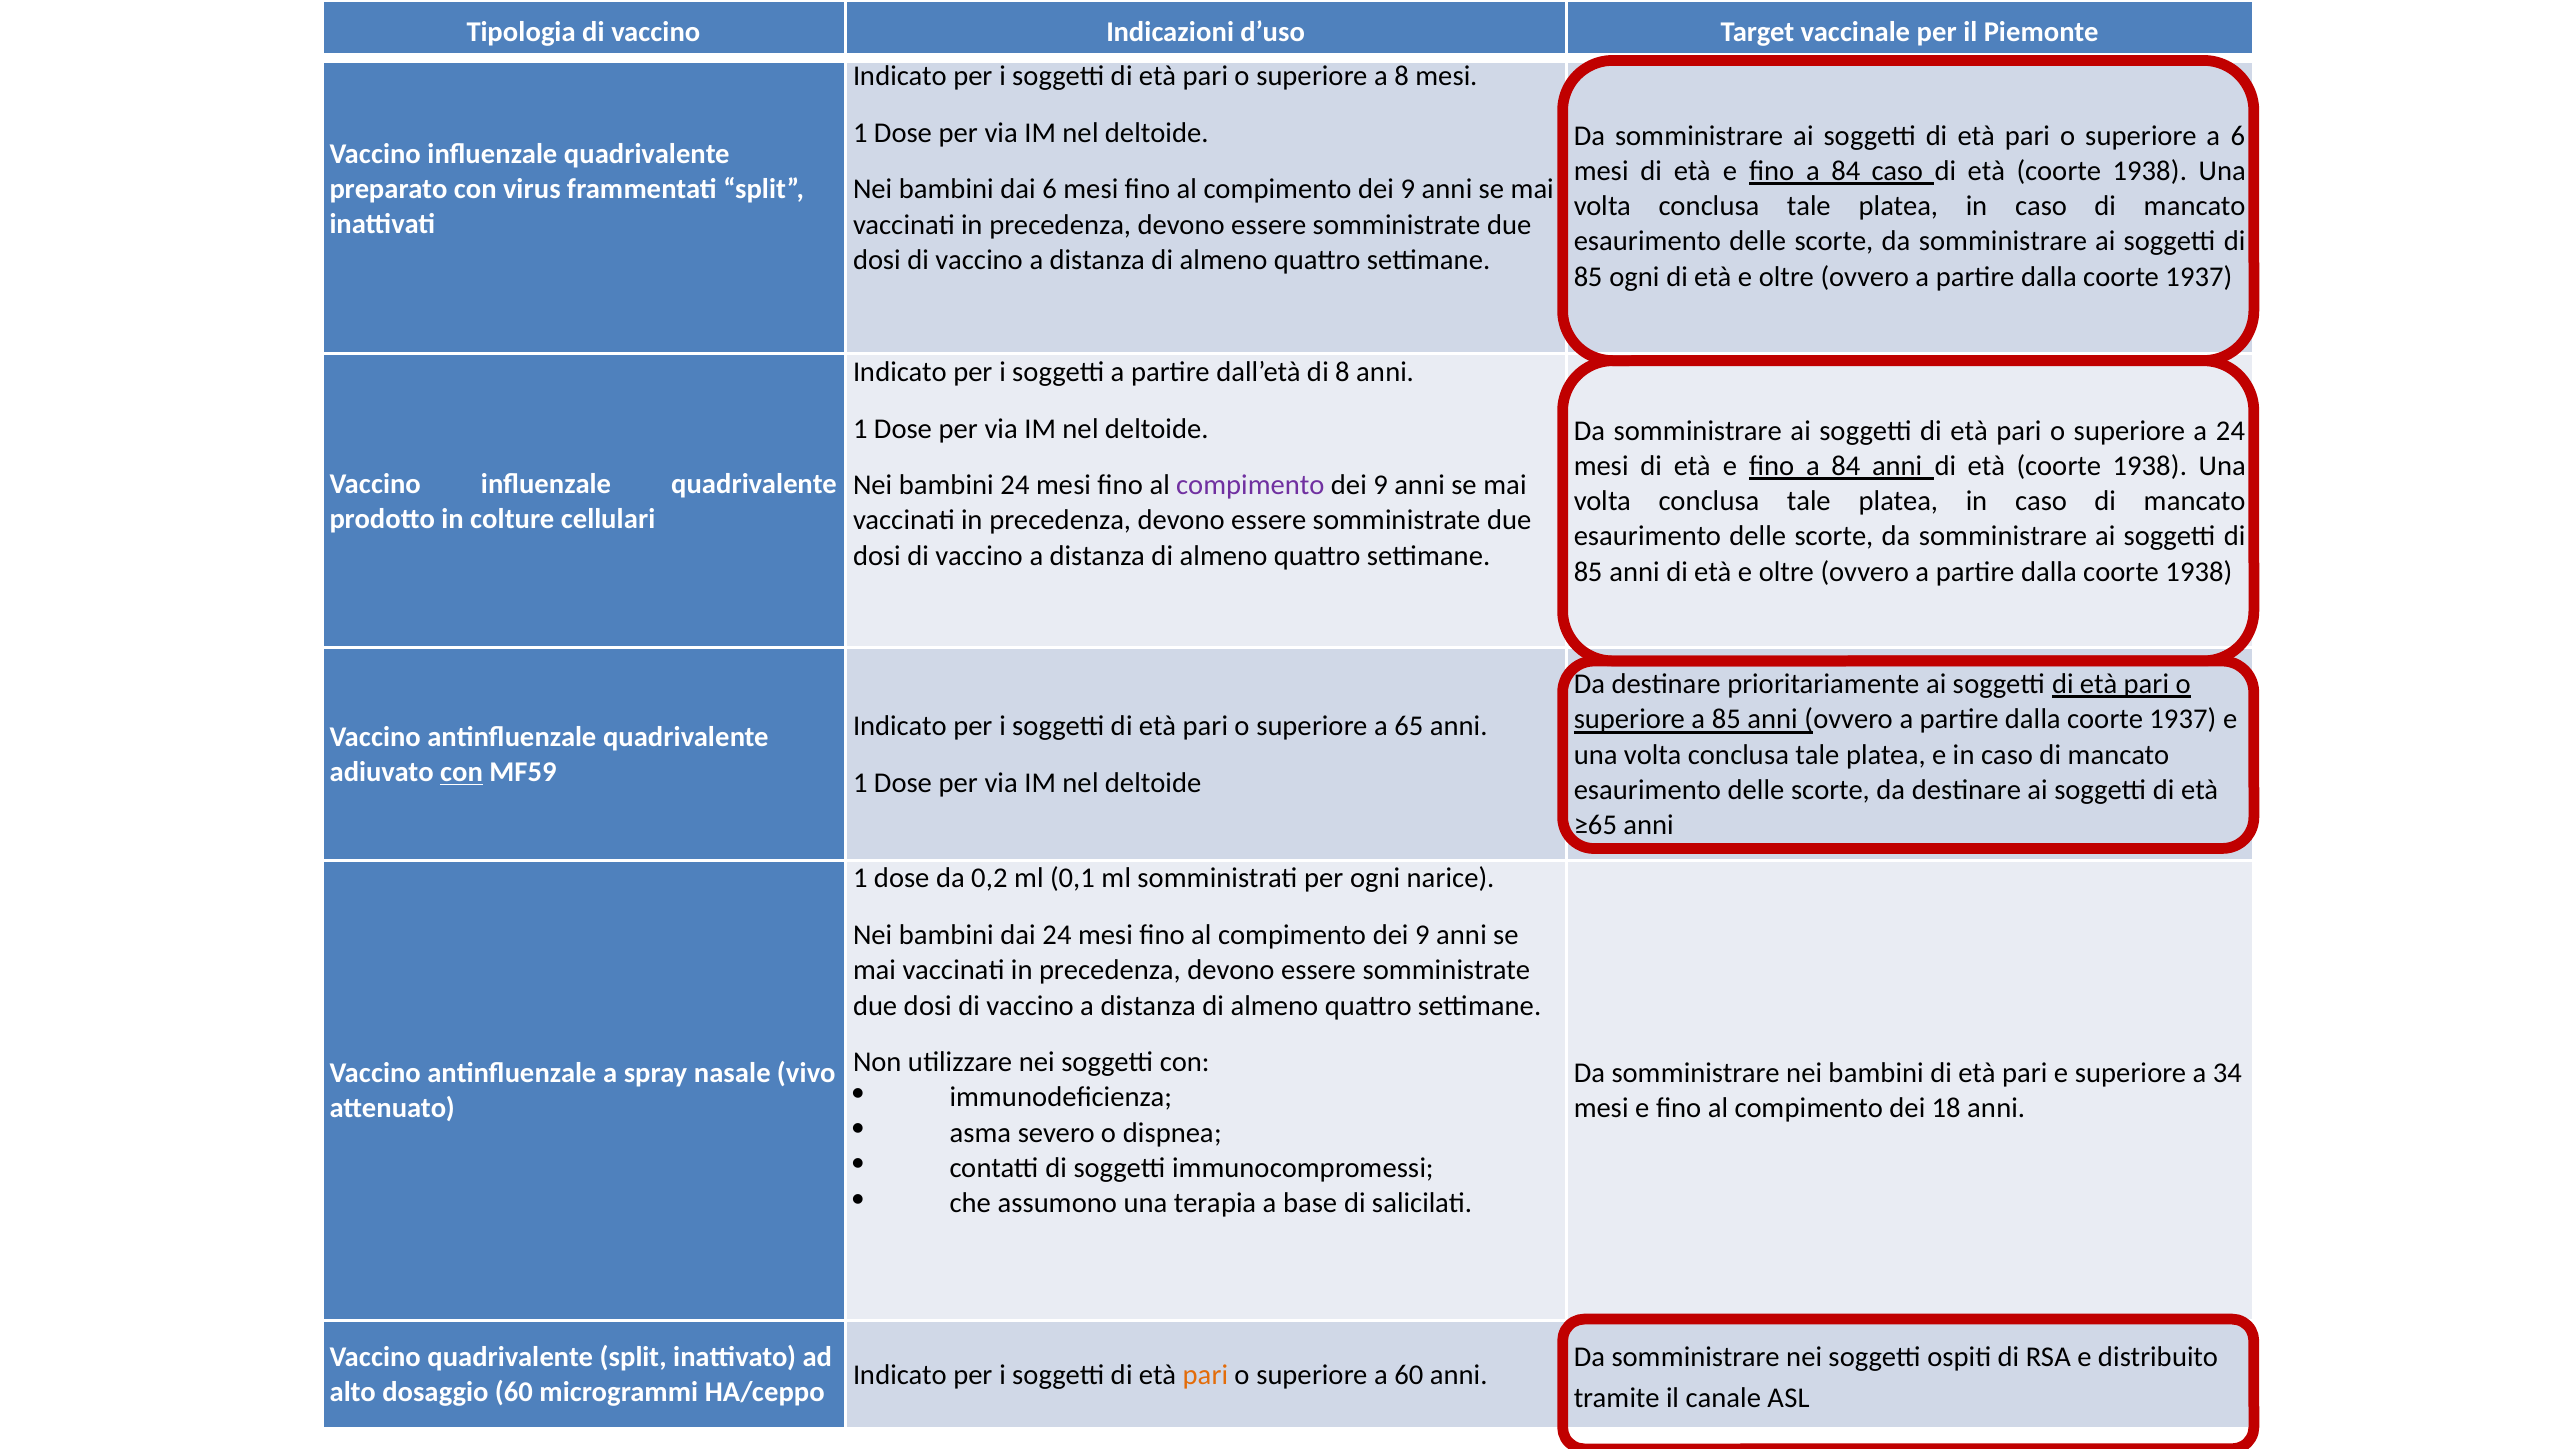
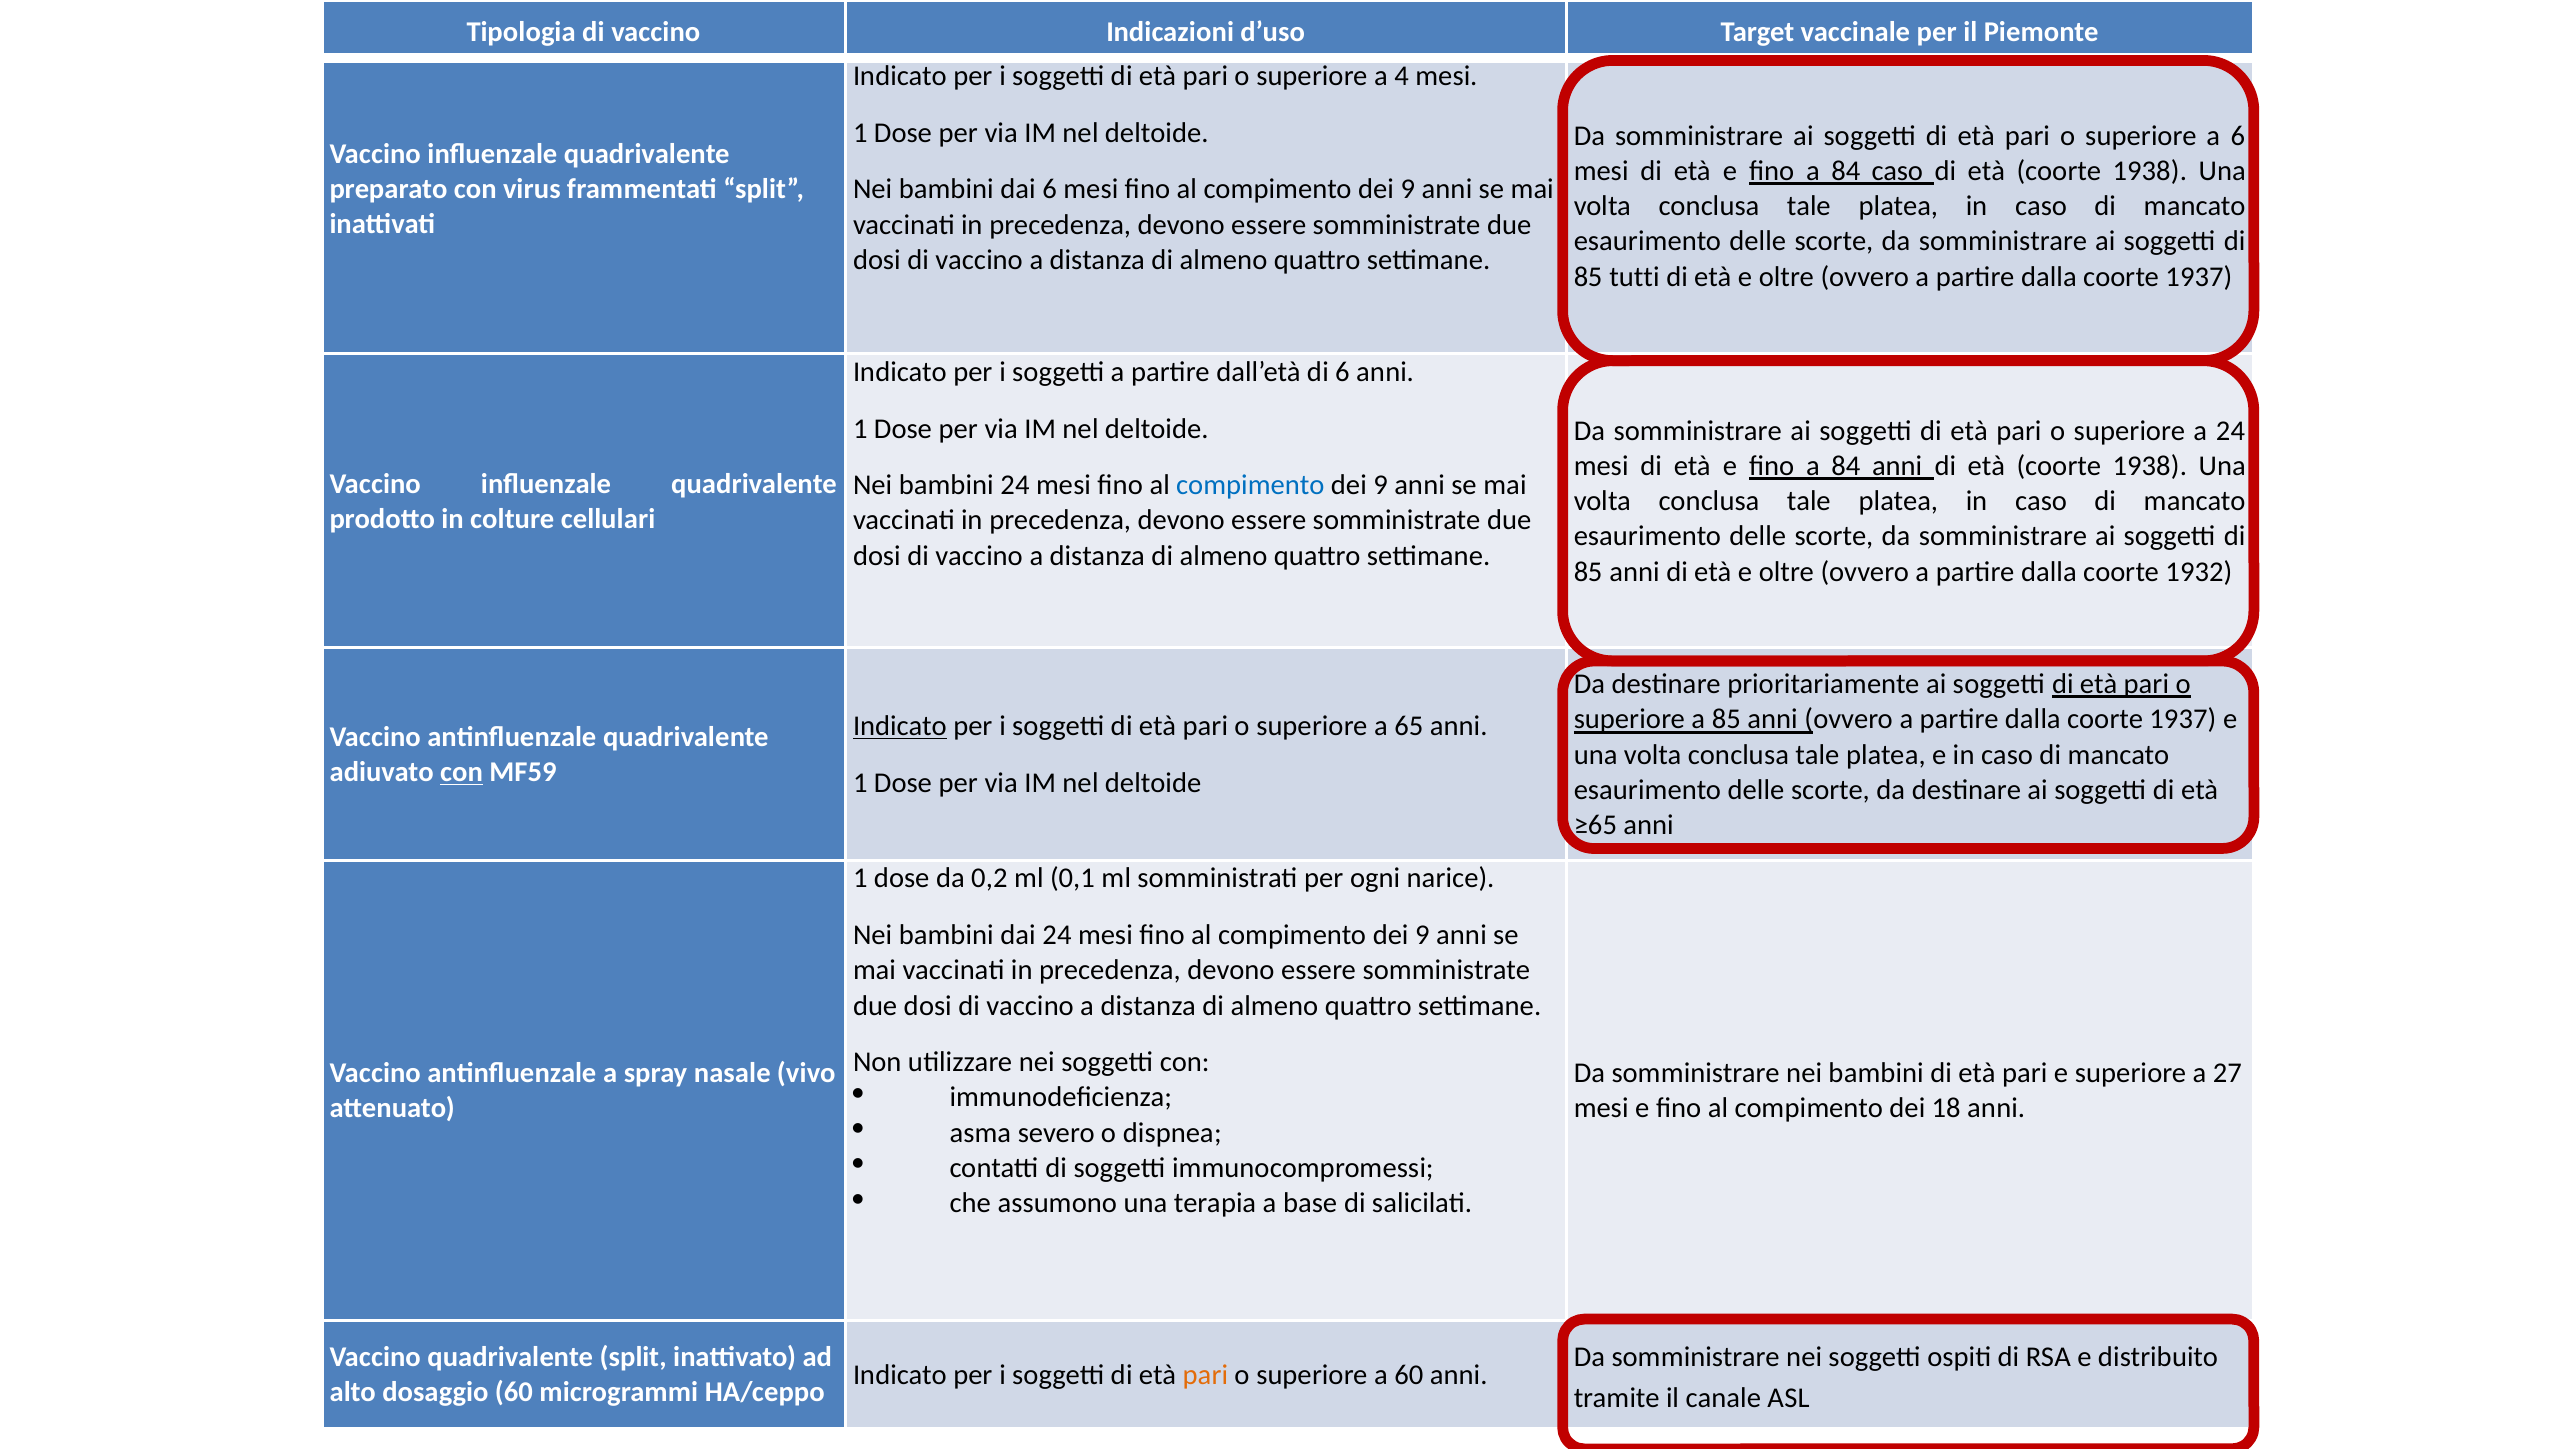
a 8: 8 -> 4 (1402, 76)
85 ogni: ogni -> tutti (1634, 277)
di 8: 8 -> 6 (1342, 372)
compimento colour: purple -> blue (1250, 485)
dalla coorte 1938: 1938 -> 1932 (2199, 572)
Indicato underline: none -> present (900, 726)
34: 34 -> 27 (2227, 1073)
